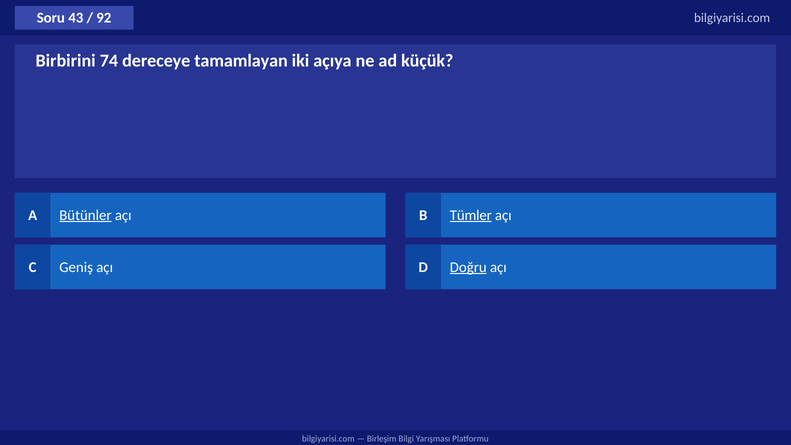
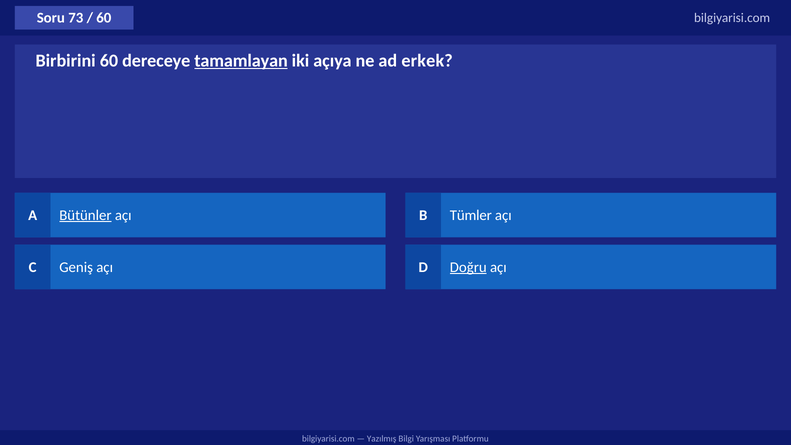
43: 43 -> 73 (76, 18)
92: 92 -> 60 (104, 18)
Birbirini 74: 74 -> 60 (109, 61)
tamamlayan underline: none -> present (241, 61)
küçük: küçük -> erkek (427, 61)
Tümler underline: present -> none (471, 215)
Birleşim: Birleşim -> Yazılmış (382, 439)
